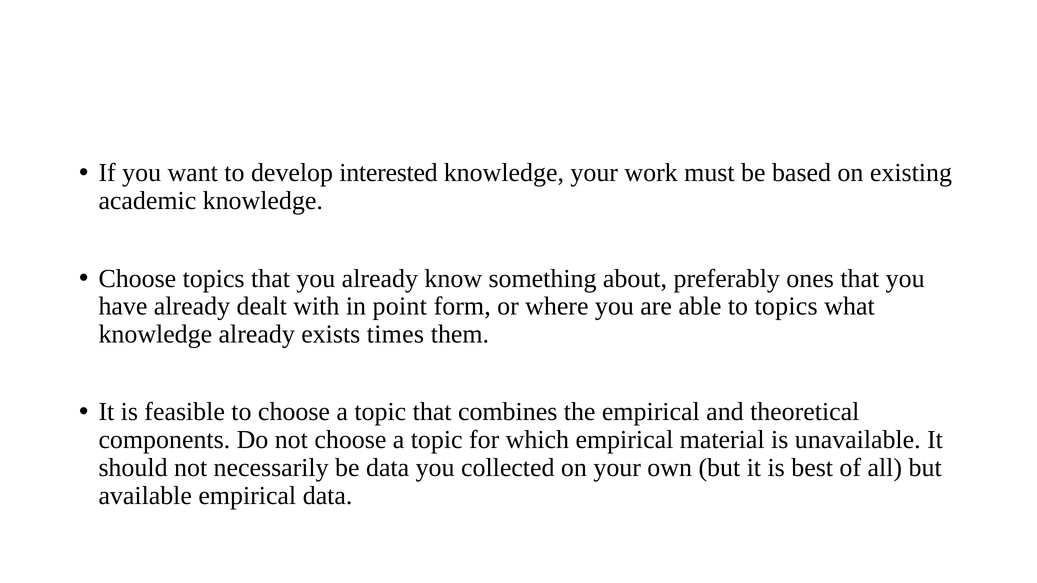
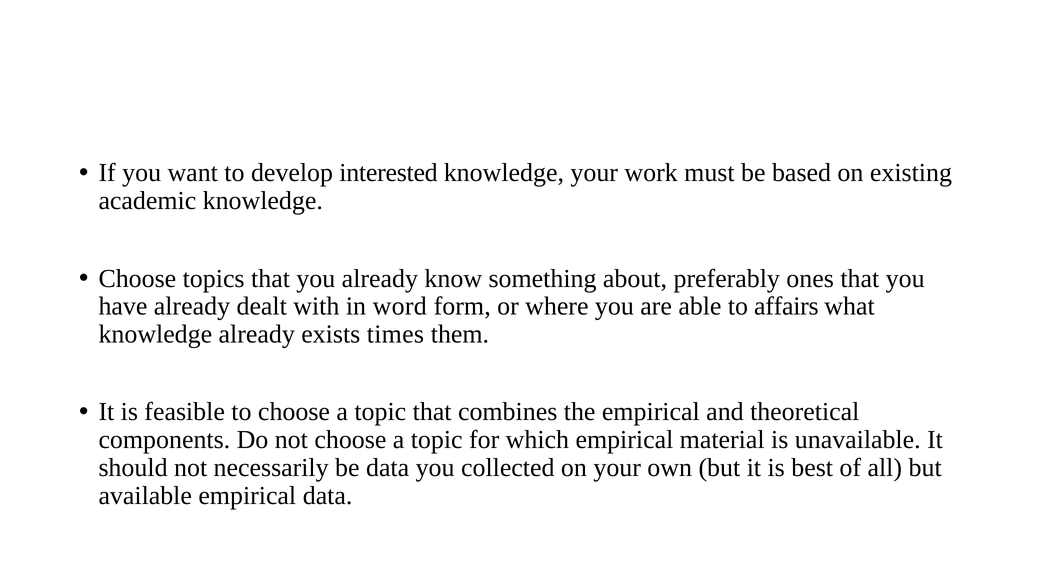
point: point -> word (400, 307)
to topics: topics -> affairs (786, 307)
